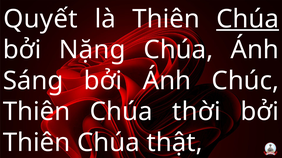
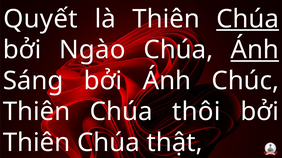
Nặng: Nặng -> Ngào (92, 50)
Ánh underline: none -> present (255, 50)
thời: thời -> thôi (196, 112)
